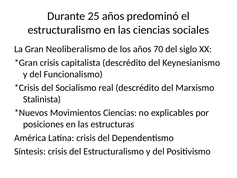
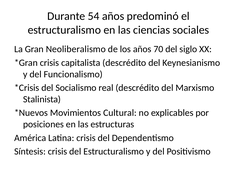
25: 25 -> 54 (94, 16)
Movimientos Ciencias: Ciencias -> Cultural (120, 113)
